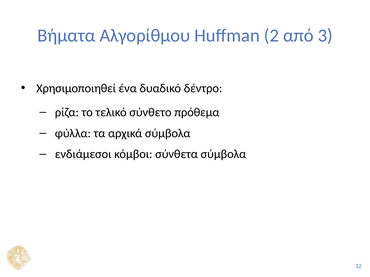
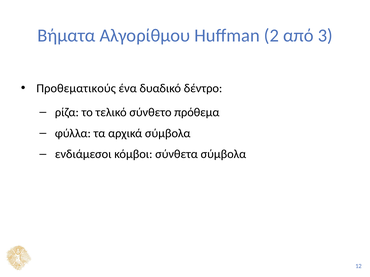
Χρησιμοποιηθεί: Χρησιμοποιηθεί -> Προθεματικούς (76, 88)
